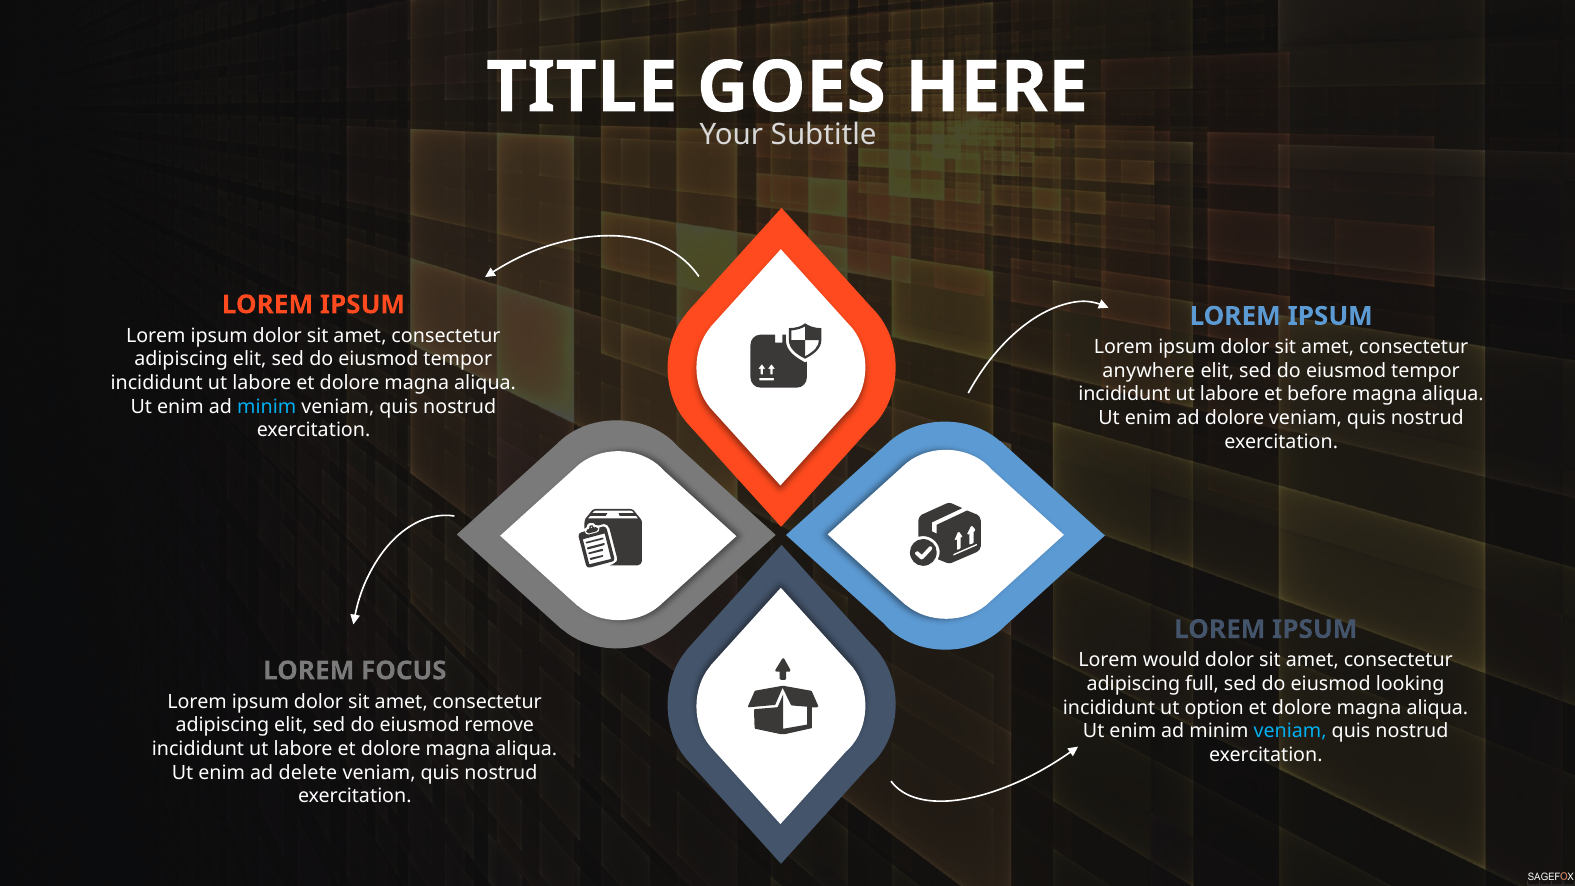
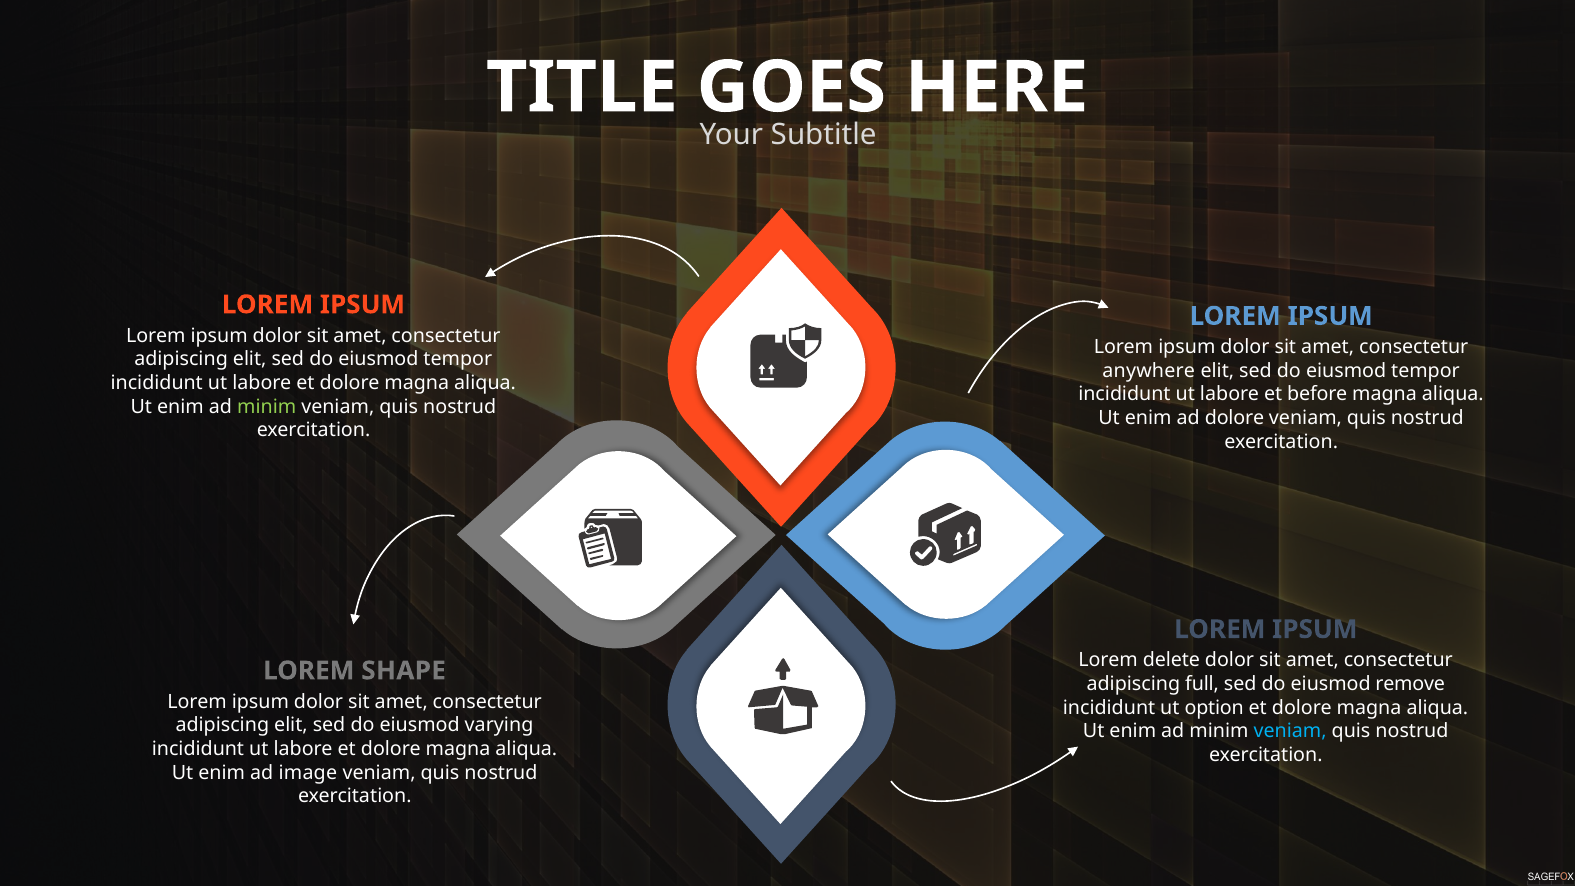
minim colour: light blue -> light green (267, 407)
would: would -> delete (1172, 660)
FOCUS: FOCUS -> SHAPE (404, 671)
looking: looking -> remove (1410, 684)
remove: remove -> varying (499, 725)
delete: delete -> image (308, 773)
